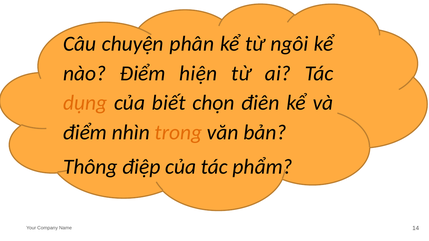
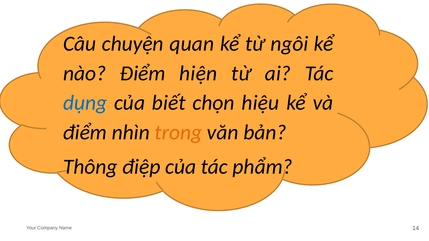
phân: phân -> quan (192, 44)
dụng colour: orange -> blue (85, 103)
điên: điên -> hiệu (260, 103)
